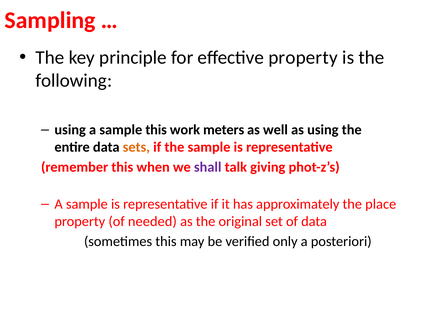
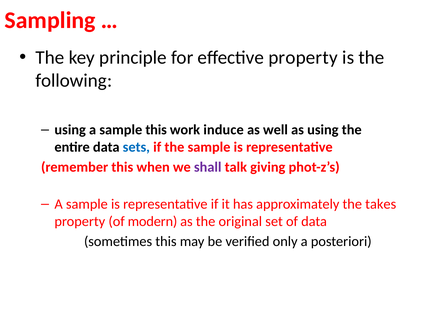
meters: meters -> induce (224, 130)
sets colour: orange -> blue (136, 147)
place: place -> takes (381, 205)
needed: needed -> modern (152, 222)
